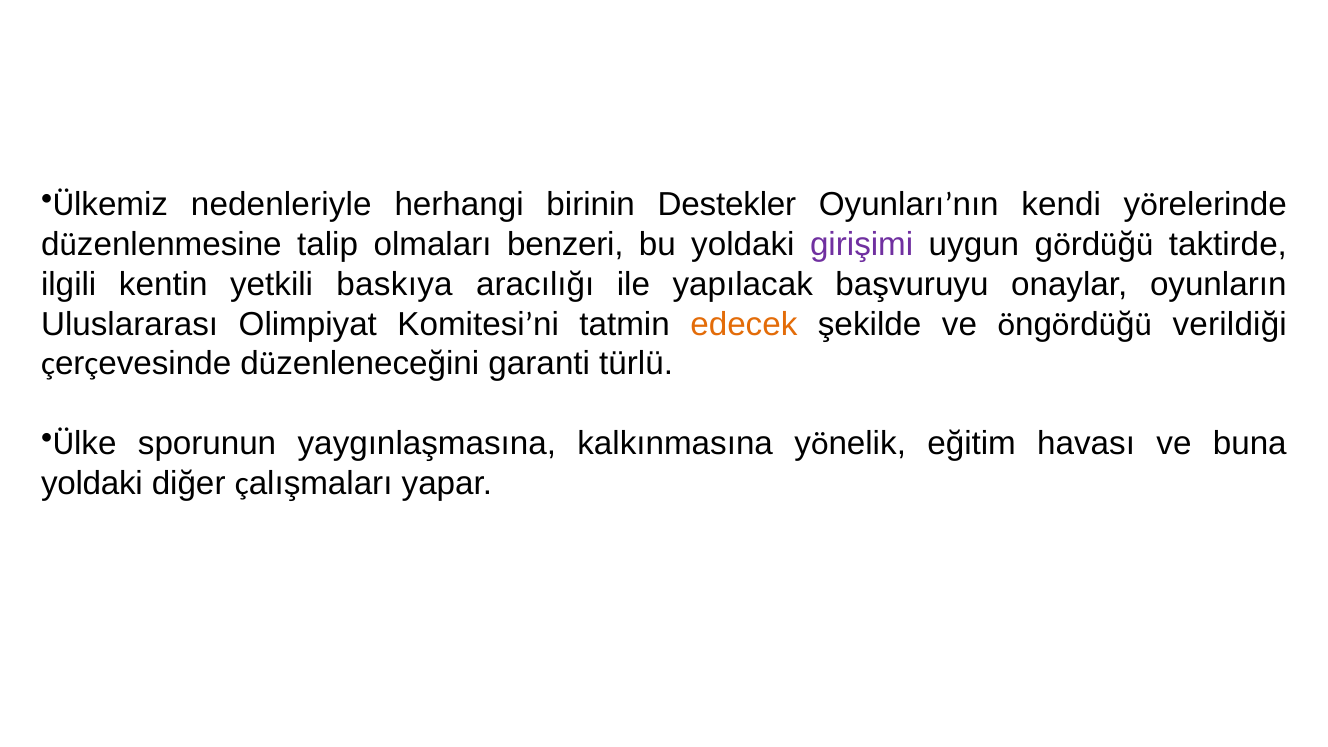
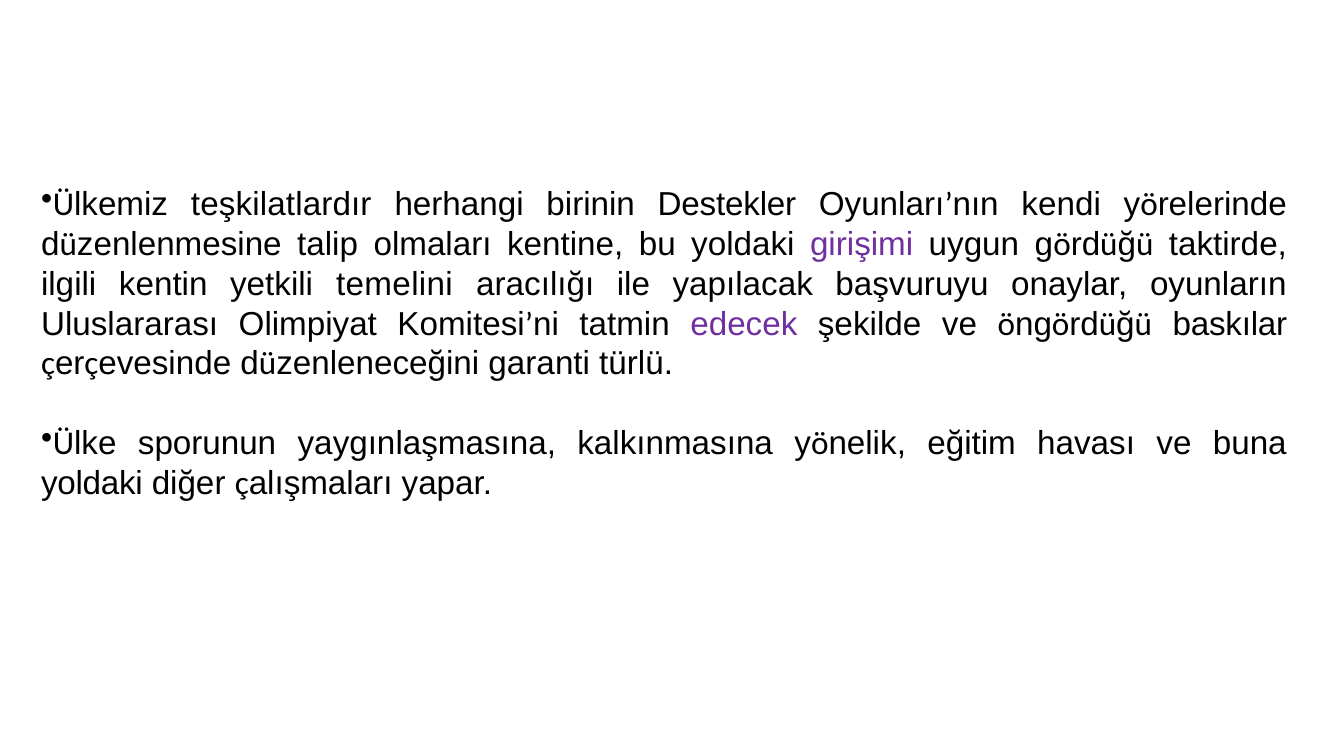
nedenleriyle: nedenleriyle -> teşkilatlardır (281, 205)
benzeri: benzeri -> kentine (565, 244)
baskıya: baskıya -> temelini (394, 284)
edecek colour: orange -> purple (744, 324)
verildiği: verildiği -> baskılar (1230, 324)
